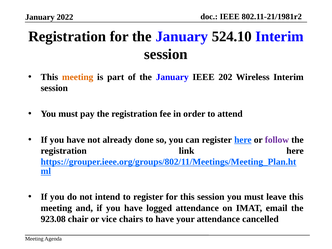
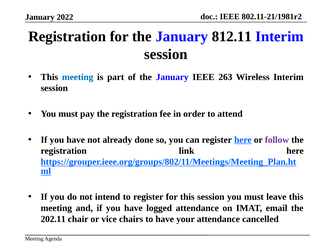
524.10: 524.10 -> 812.11 (232, 36)
meeting colour: orange -> blue (78, 77)
202: 202 -> 263 (225, 77)
923.08: 923.08 -> 202.11 (53, 219)
